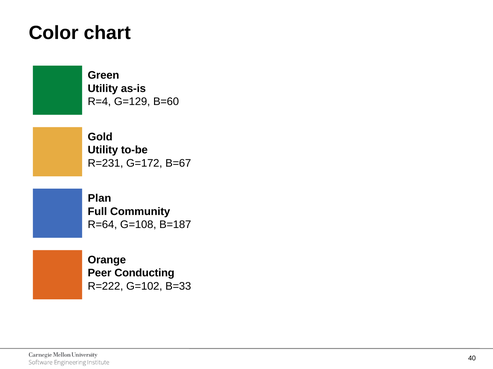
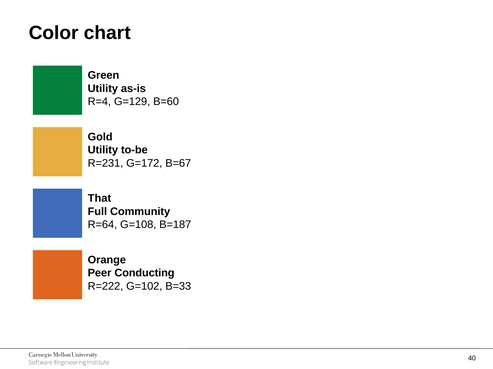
Plan: Plan -> That (100, 199)
